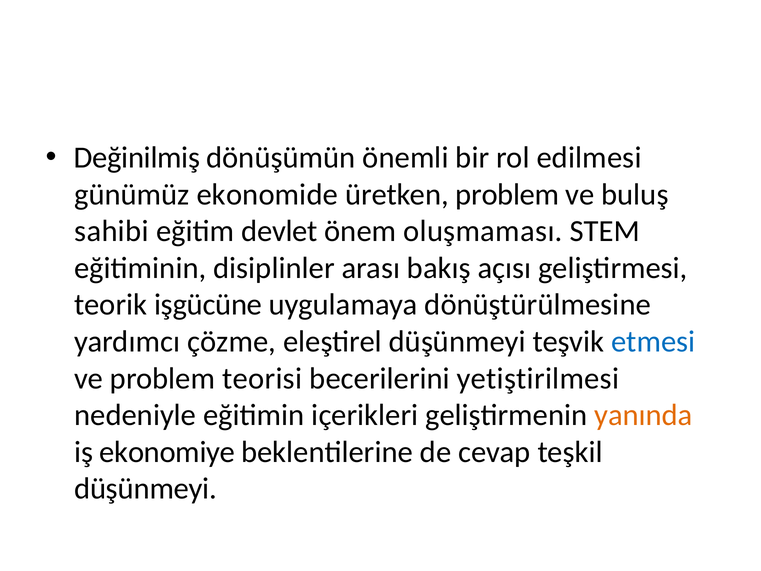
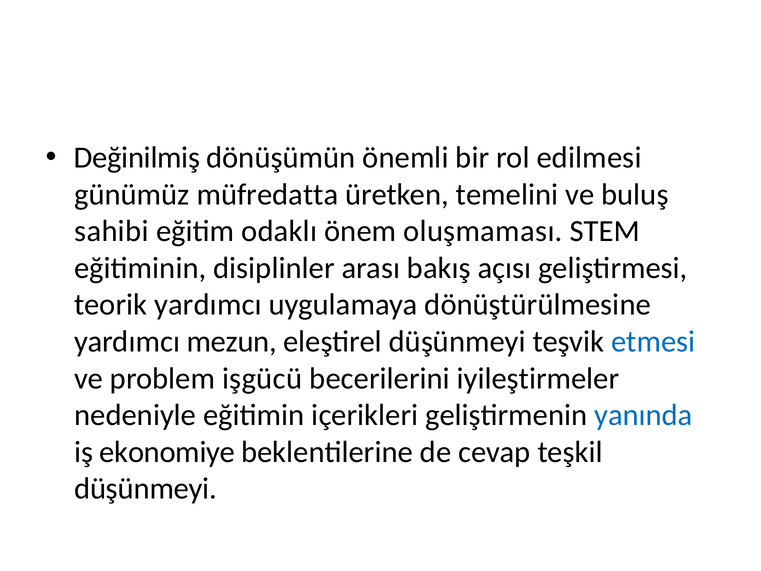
ekonomide: ekonomide -> müfredatta (267, 194)
üretken problem: problem -> temelini (507, 194)
devlet: devlet -> odaklı (279, 231)
teorik işgücüne: işgücüne -> yardımcı (208, 305)
çözme: çözme -> mezun (232, 341)
teorisi: teorisi -> işgücü (262, 378)
yetiştirilmesi: yetiştirilmesi -> iyileştirmeler (538, 378)
yanında colour: orange -> blue (643, 415)
